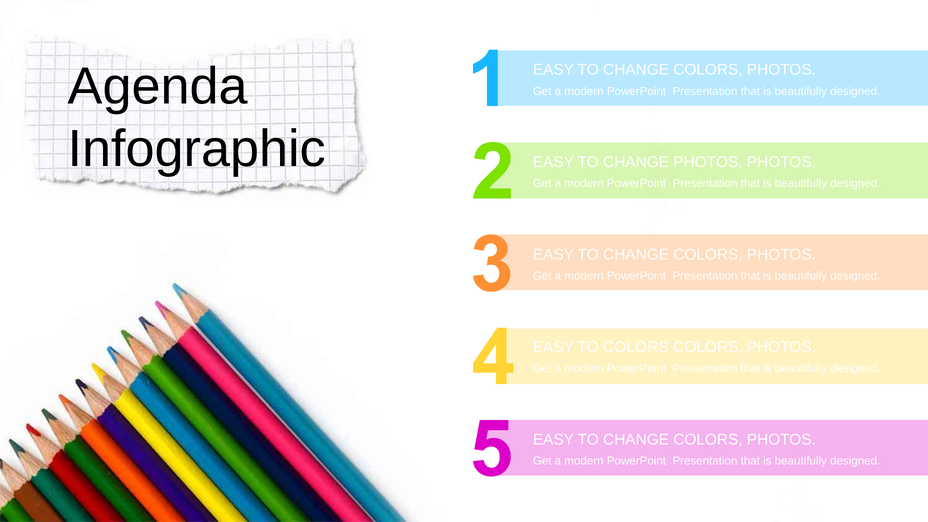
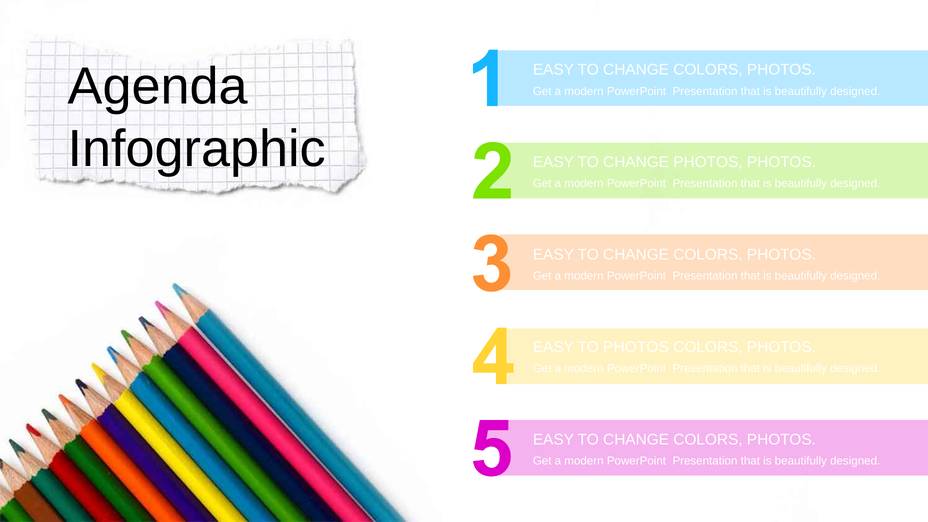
TO COLORS: COLORS -> PHOTOS (636, 347)
